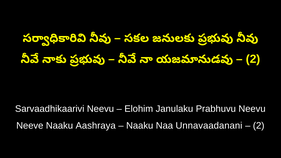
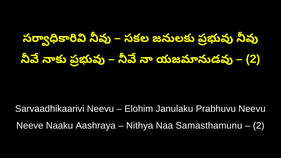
Naaku: Naaku -> Nithya (140, 126)
Unnavaadanani: Unnavaadanani -> Samasthamunu (209, 126)
